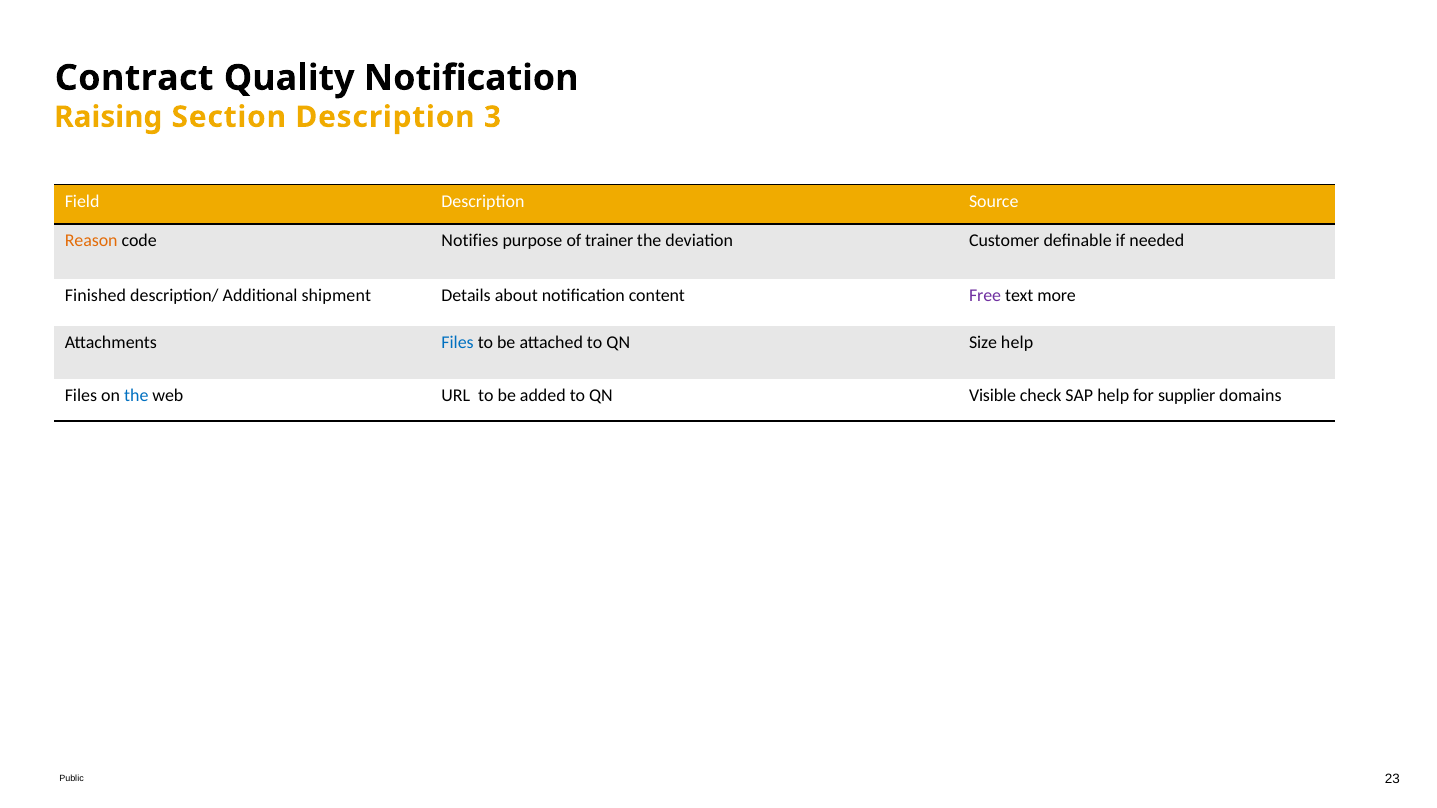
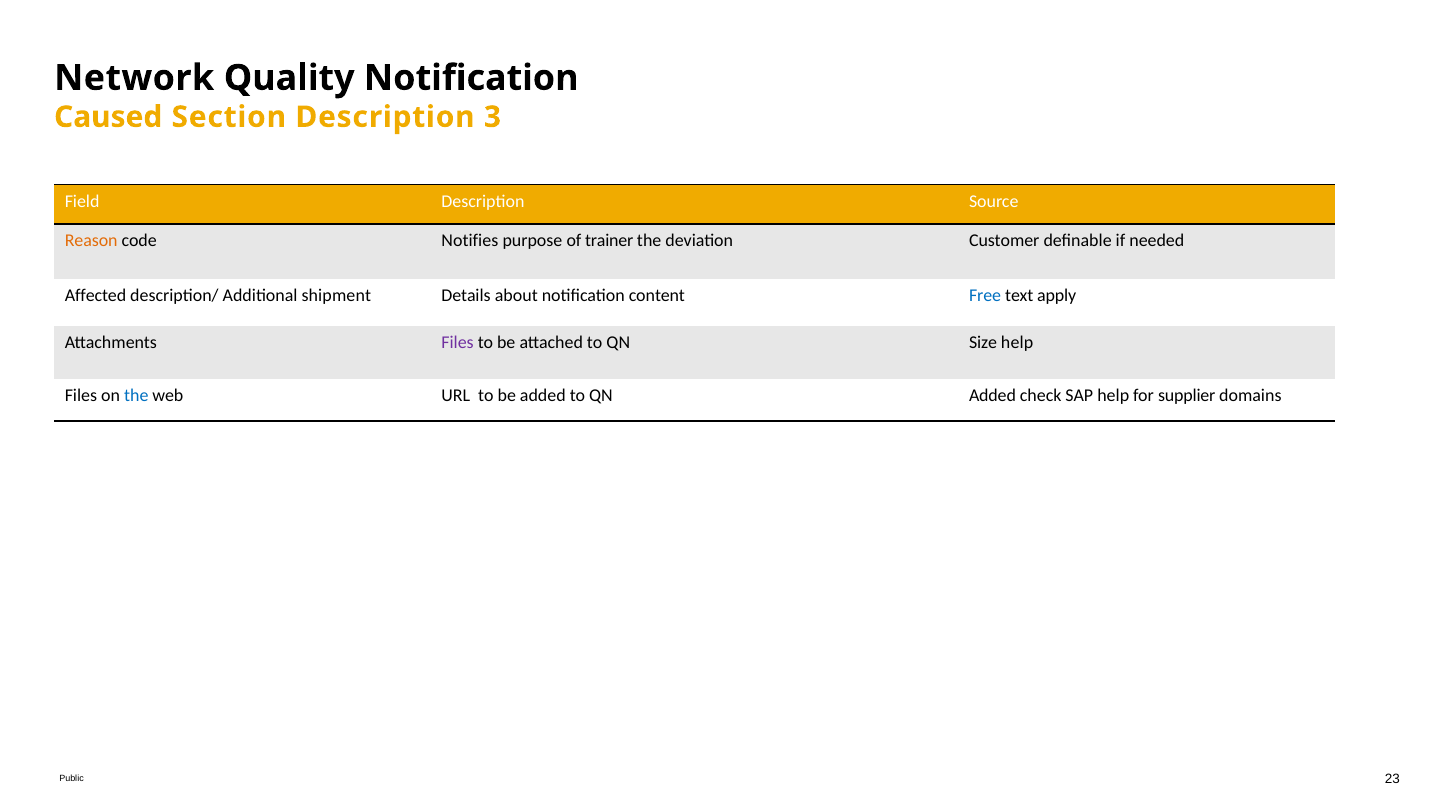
Contract: Contract -> Network (134, 78)
Raising: Raising -> Caused (108, 117)
Finished: Finished -> Affected (96, 295)
Free colour: purple -> blue (985, 295)
more: more -> apply (1057, 295)
Files colour: blue -> purple (458, 343)
QN Visible: Visible -> Added (992, 395)
